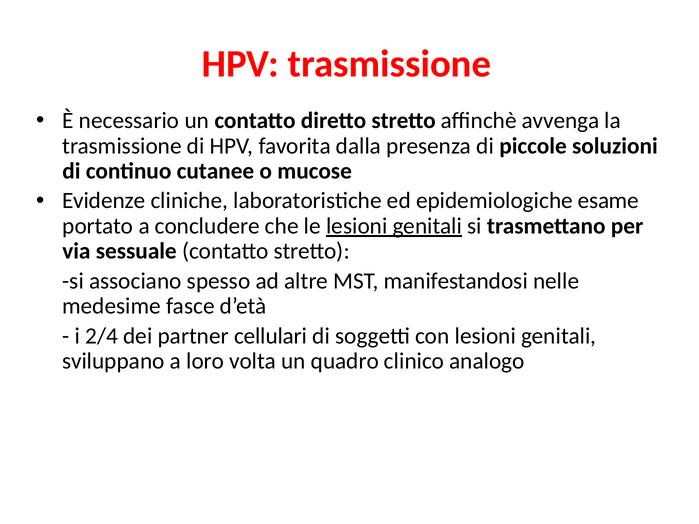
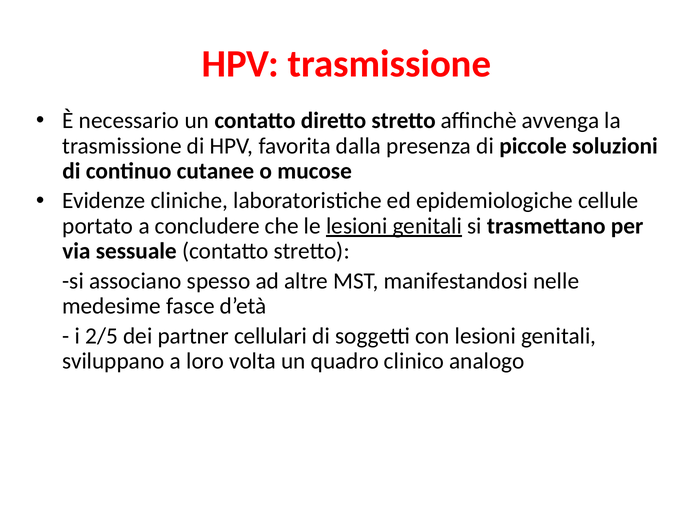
esame: esame -> cellule (608, 201)
2/4: 2/4 -> 2/5 (102, 336)
